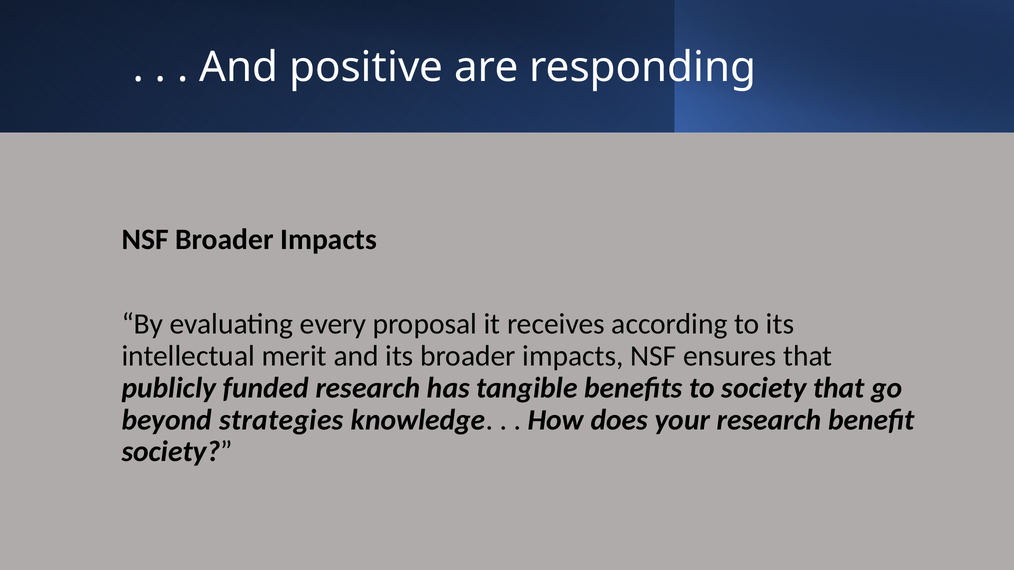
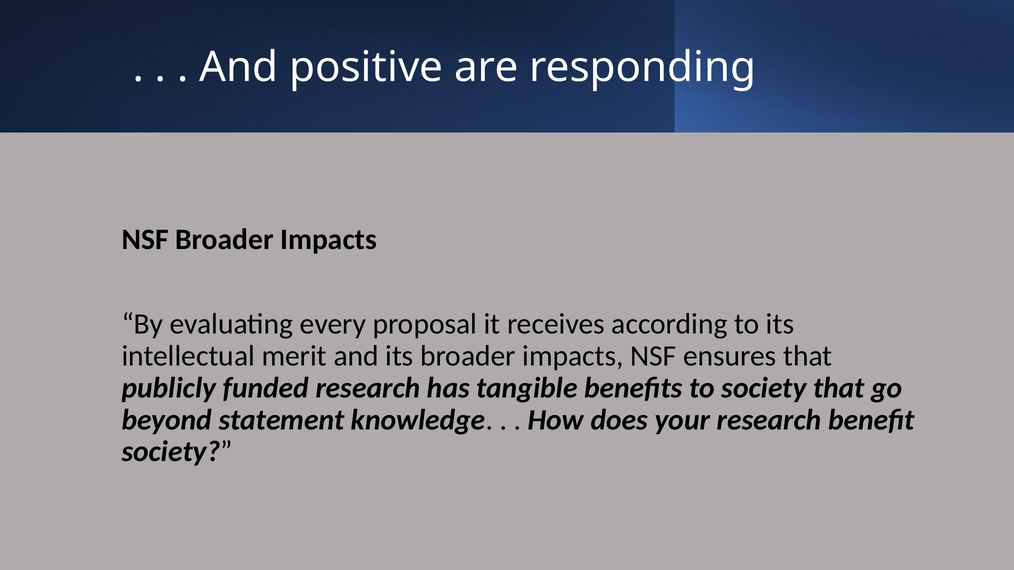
strategies: strategies -> statement (282, 420)
